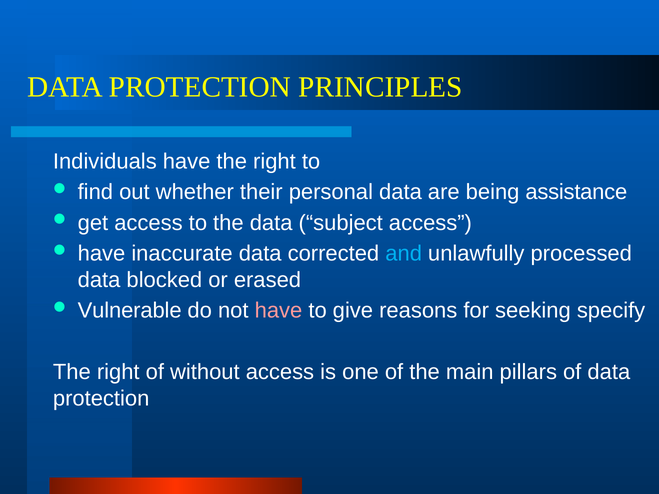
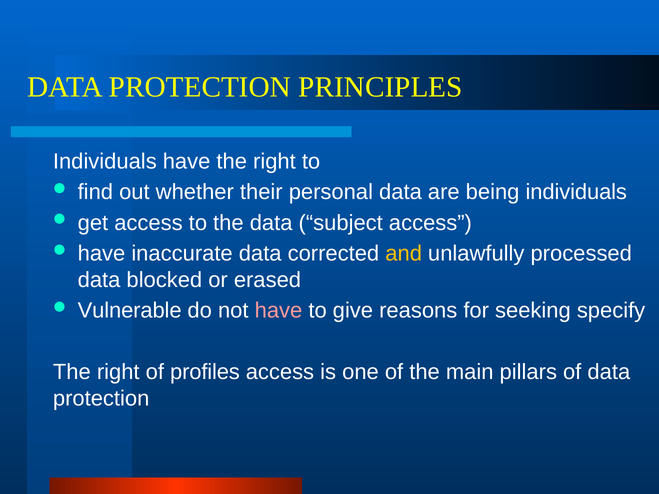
being assistance: assistance -> individuals (576, 192)
and colour: light blue -> yellow (404, 254)
without: without -> profiles (205, 372)
